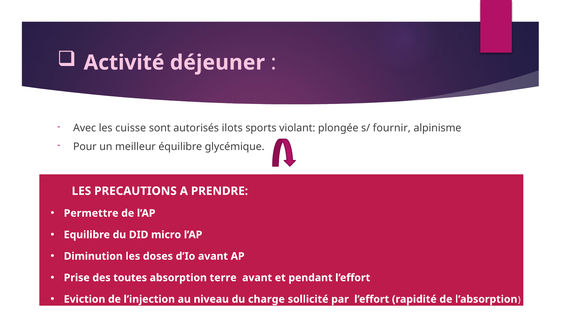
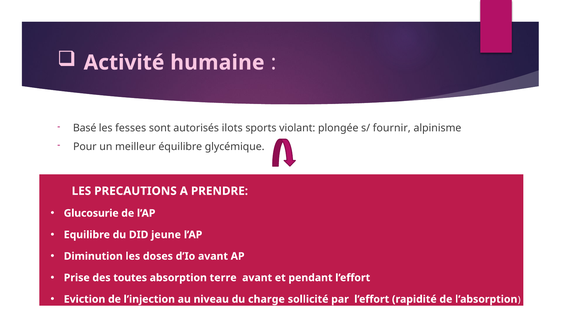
déjeuner: déjeuner -> humaine (217, 63)
Avec: Avec -> Basé (85, 128)
cuisse: cuisse -> fesses (131, 128)
Permettre: Permettre -> Glucosurie (91, 213)
micro: micro -> jeune (166, 234)
